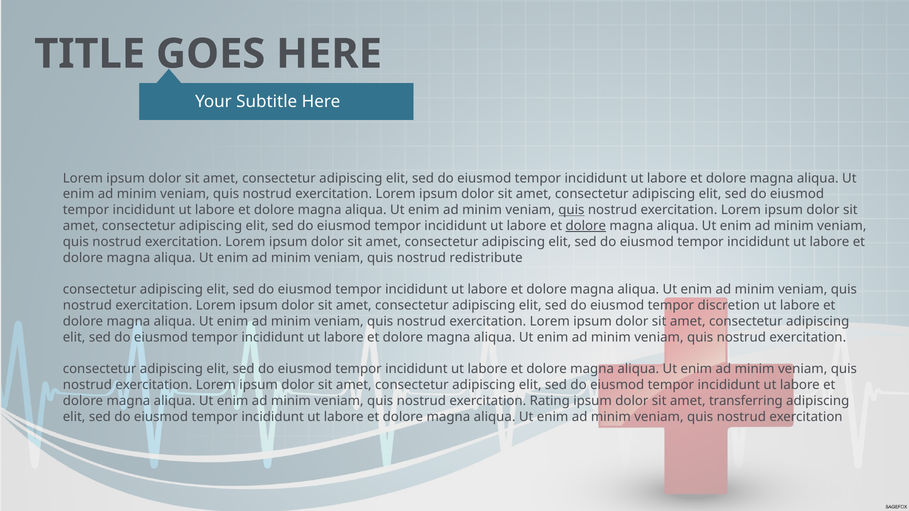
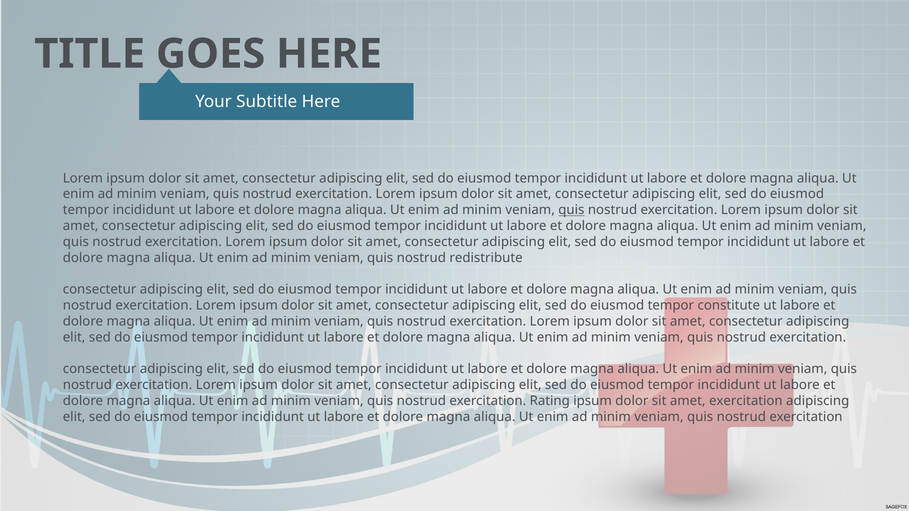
dolore underline: present -> none (586, 226)
discretion: discretion -> constitute (729, 306)
amet transferring: transferring -> exercitation (746, 401)
